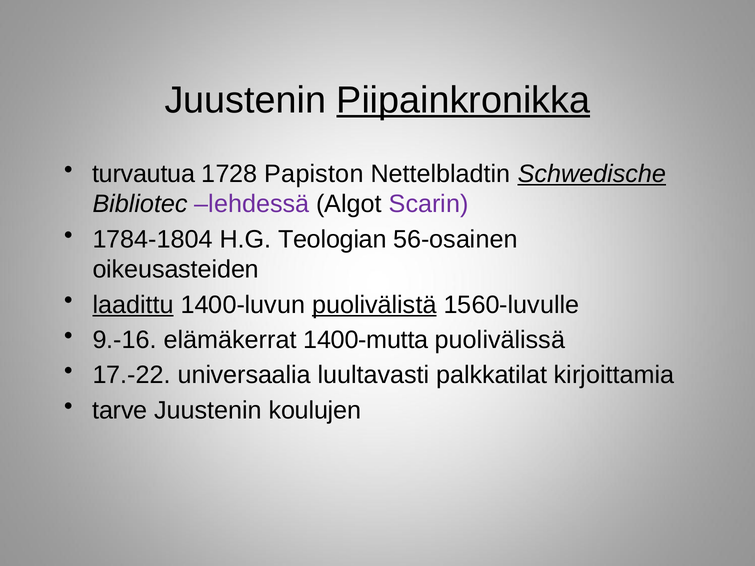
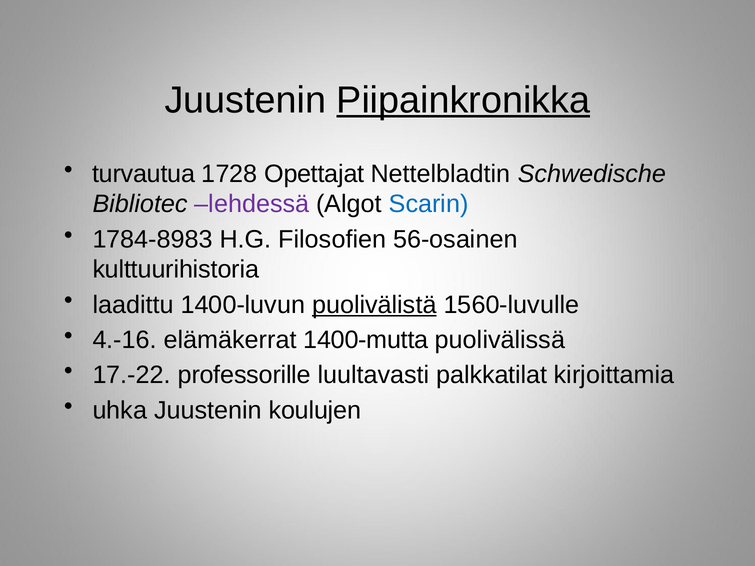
Papiston: Papiston -> Opettajat (314, 174)
Schwedische underline: present -> none (592, 174)
Scarin colour: purple -> blue (429, 204)
1784-1804: 1784-1804 -> 1784-8983 (153, 239)
Teologian: Teologian -> Filosofien (332, 239)
oikeusasteiden: oikeusasteiden -> kulttuurihistoria (176, 270)
laadittu underline: present -> none (133, 305)
9.-16: 9.-16 -> 4.-16 (125, 340)
universaalia: universaalia -> professorille (244, 375)
tarve: tarve -> uhka (120, 411)
